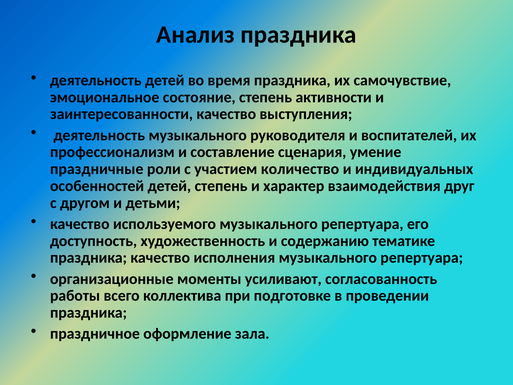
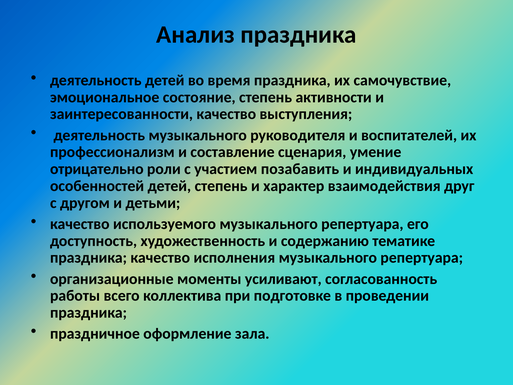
праздничные: праздничные -> отрицательно (97, 169)
количество: количество -> позабавить (300, 169)
